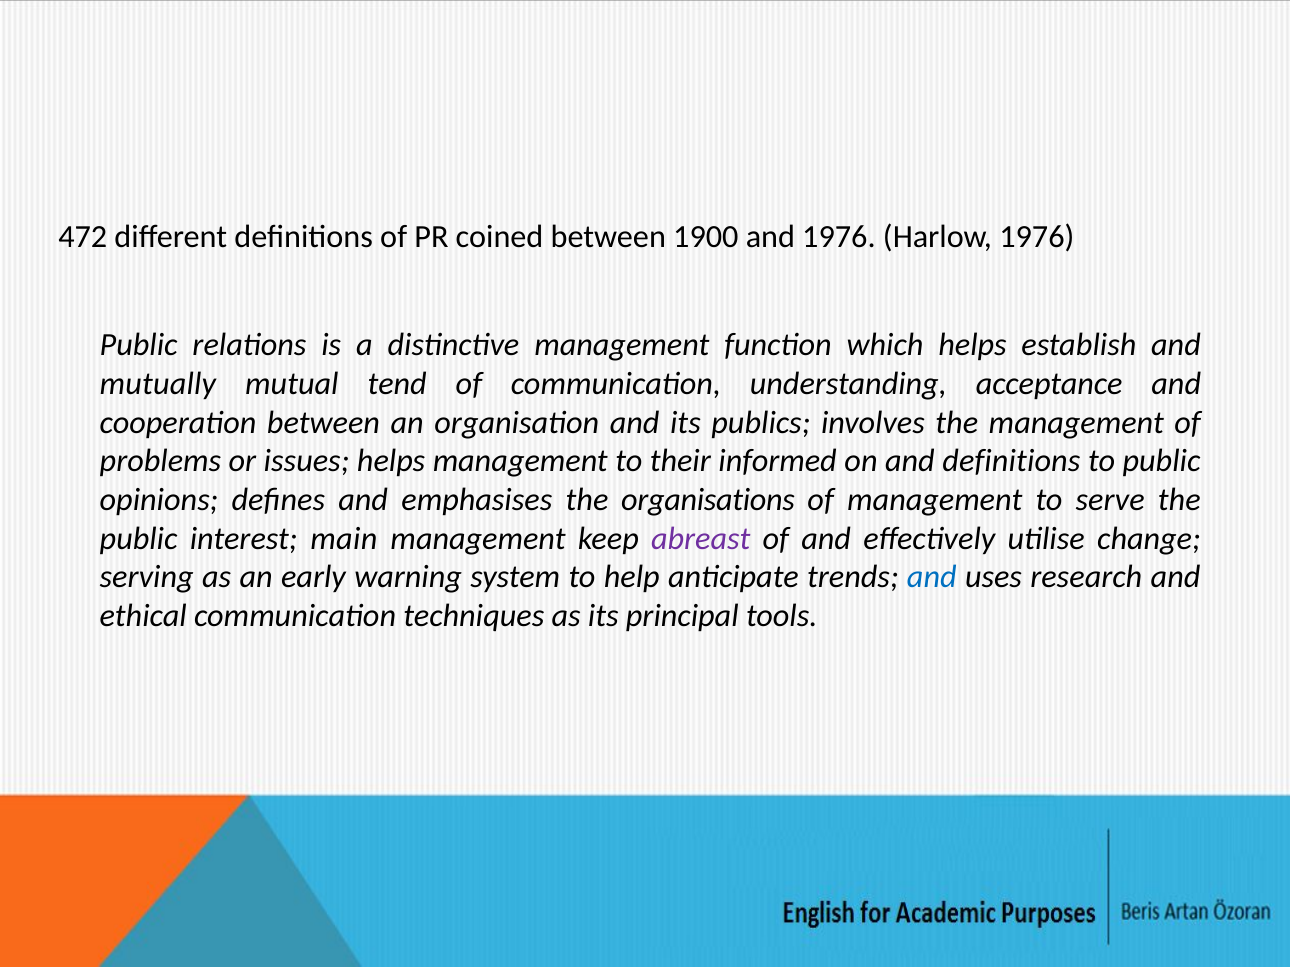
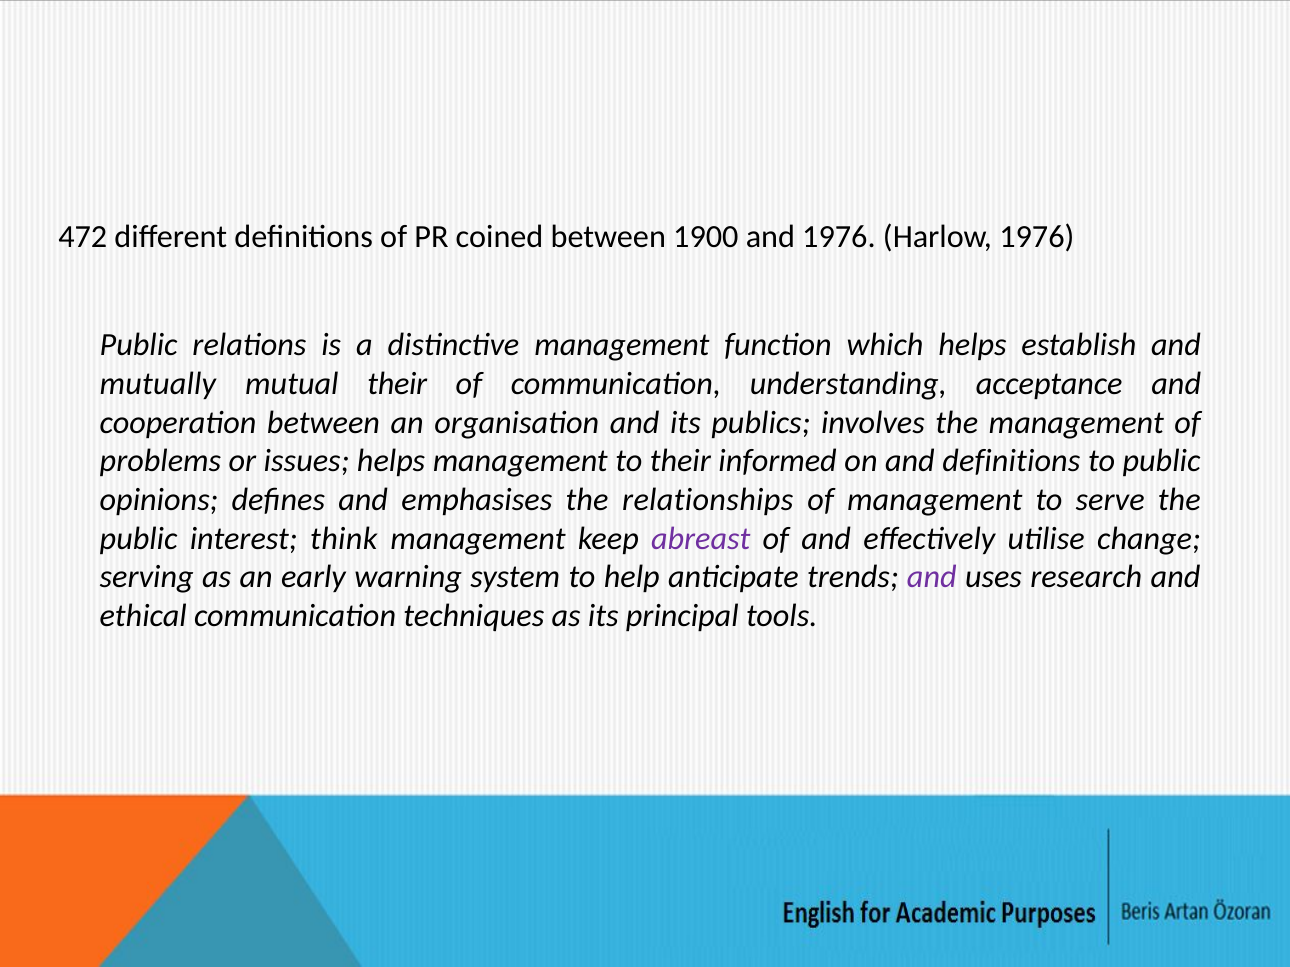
mutual tend: tend -> their (397, 384)
organisations: organisations -> relationships (708, 500)
main: main -> think (344, 539)
and colour: blue -> purple (932, 578)
